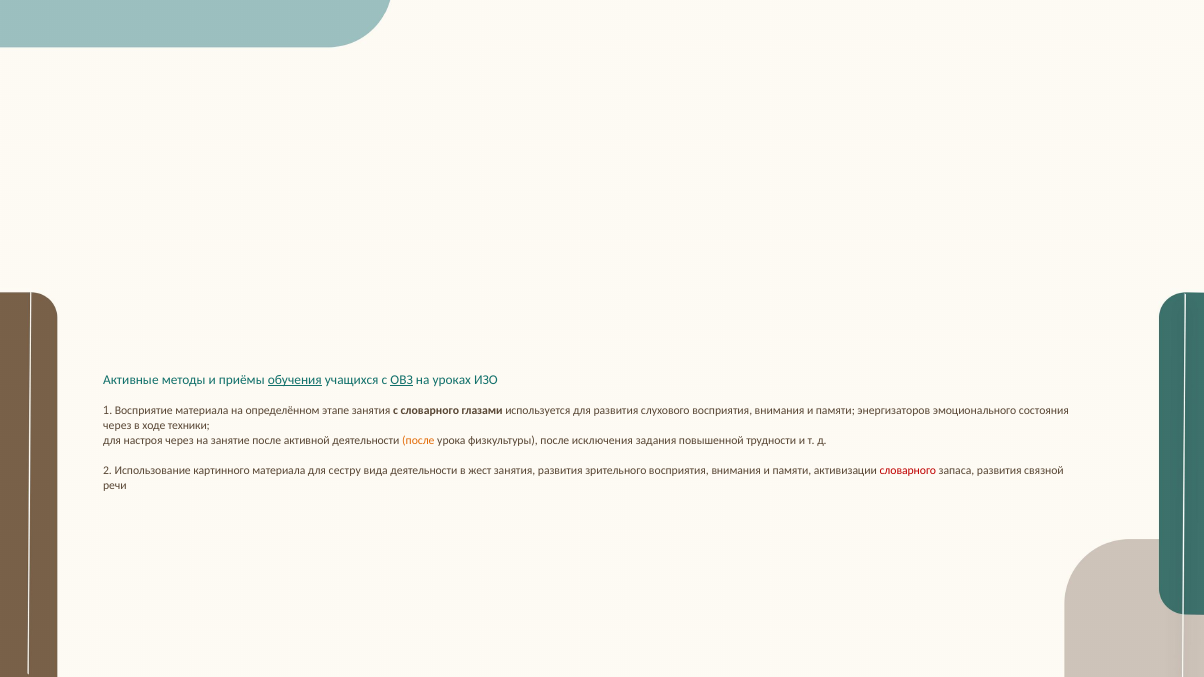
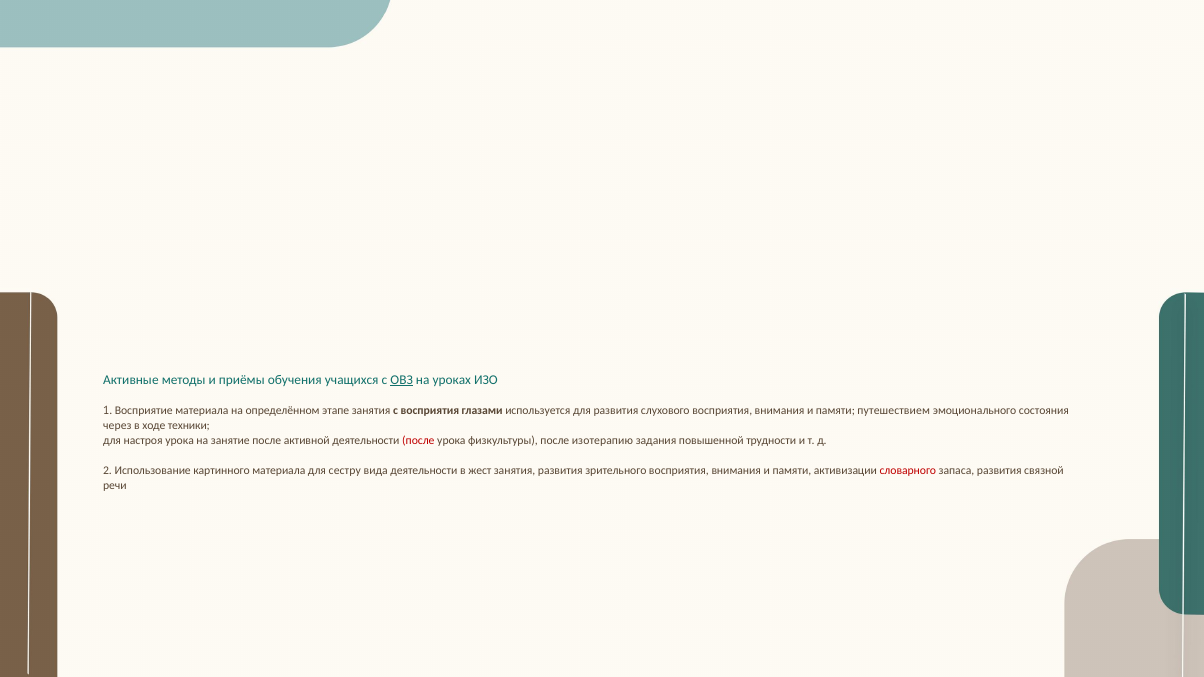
обучения underline: present -> none (295, 380)
с словарного: словарного -> восприятия (430, 411)
энергизаторов: энергизаторов -> путешествием (894, 411)
настроя через: через -> урока (180, 441)
после colour: orange -> red (418, 441)
исключения: исключения -> изотерапию (602, 441)
